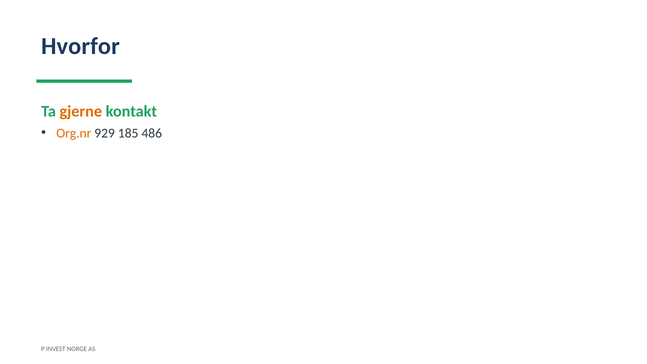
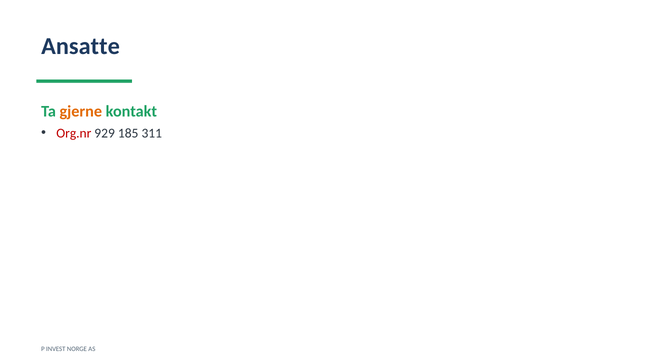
Hvorfor: Hvorfor -> Ansatte (81, 46)
Org.nr colour: orange -> red (74, 133)
486: 486 -> 311 (152, 133)
